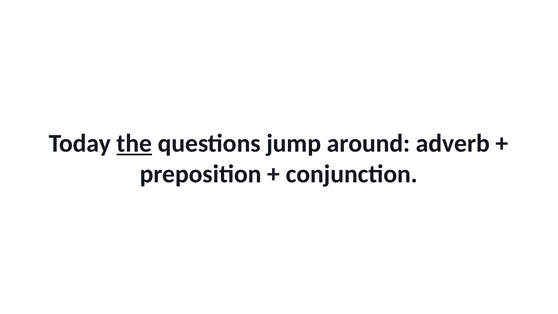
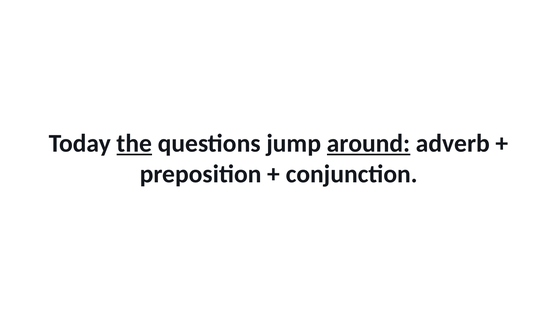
around underline: none -> present (369, 143)
